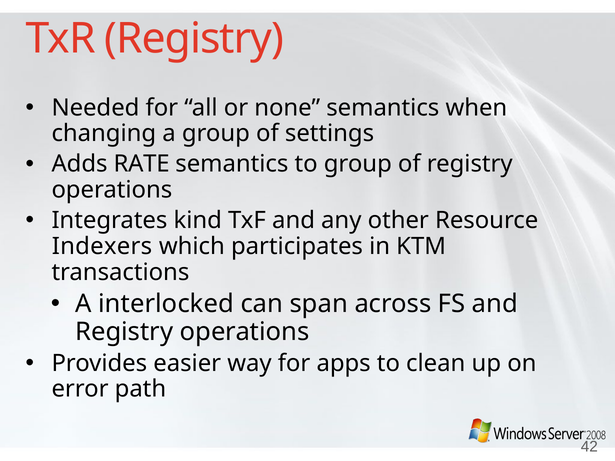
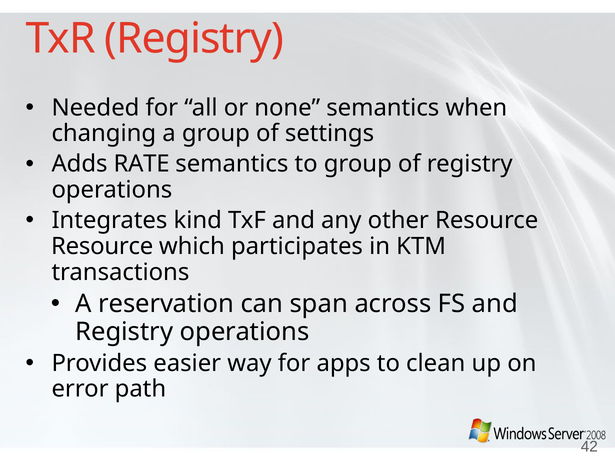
Indexers: Indexers -> Resource (102, 246)
interlocked: interlocked -> reservation (166, 304)
